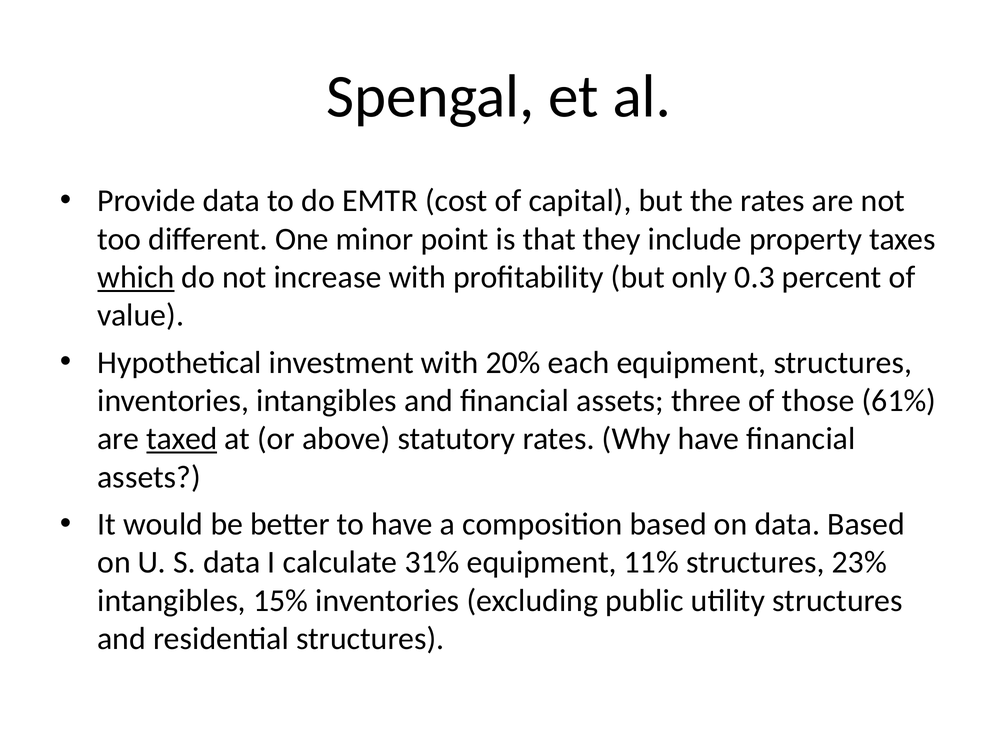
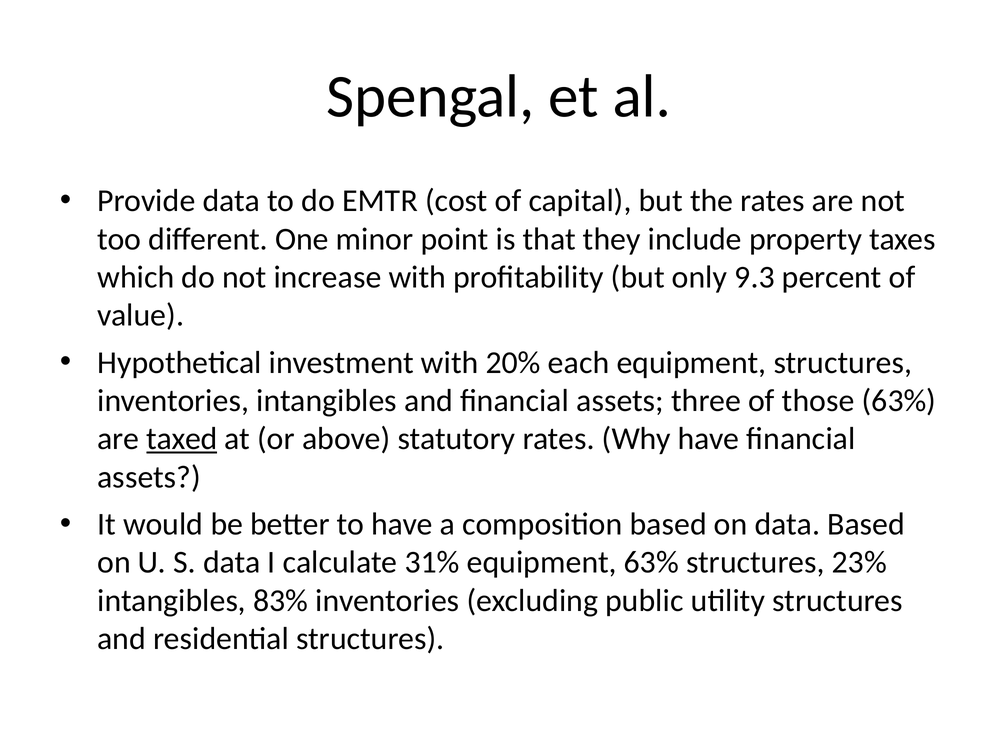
which underline: present -> none (136, 277)
0.3: 0.3 -> 9.3 (755, 277)
those 61%: 61% -> 63% (899, 401)
equipment 11%: 11% -> 63% (651, 563)
15%: 15% -> 83% (281, 601)
